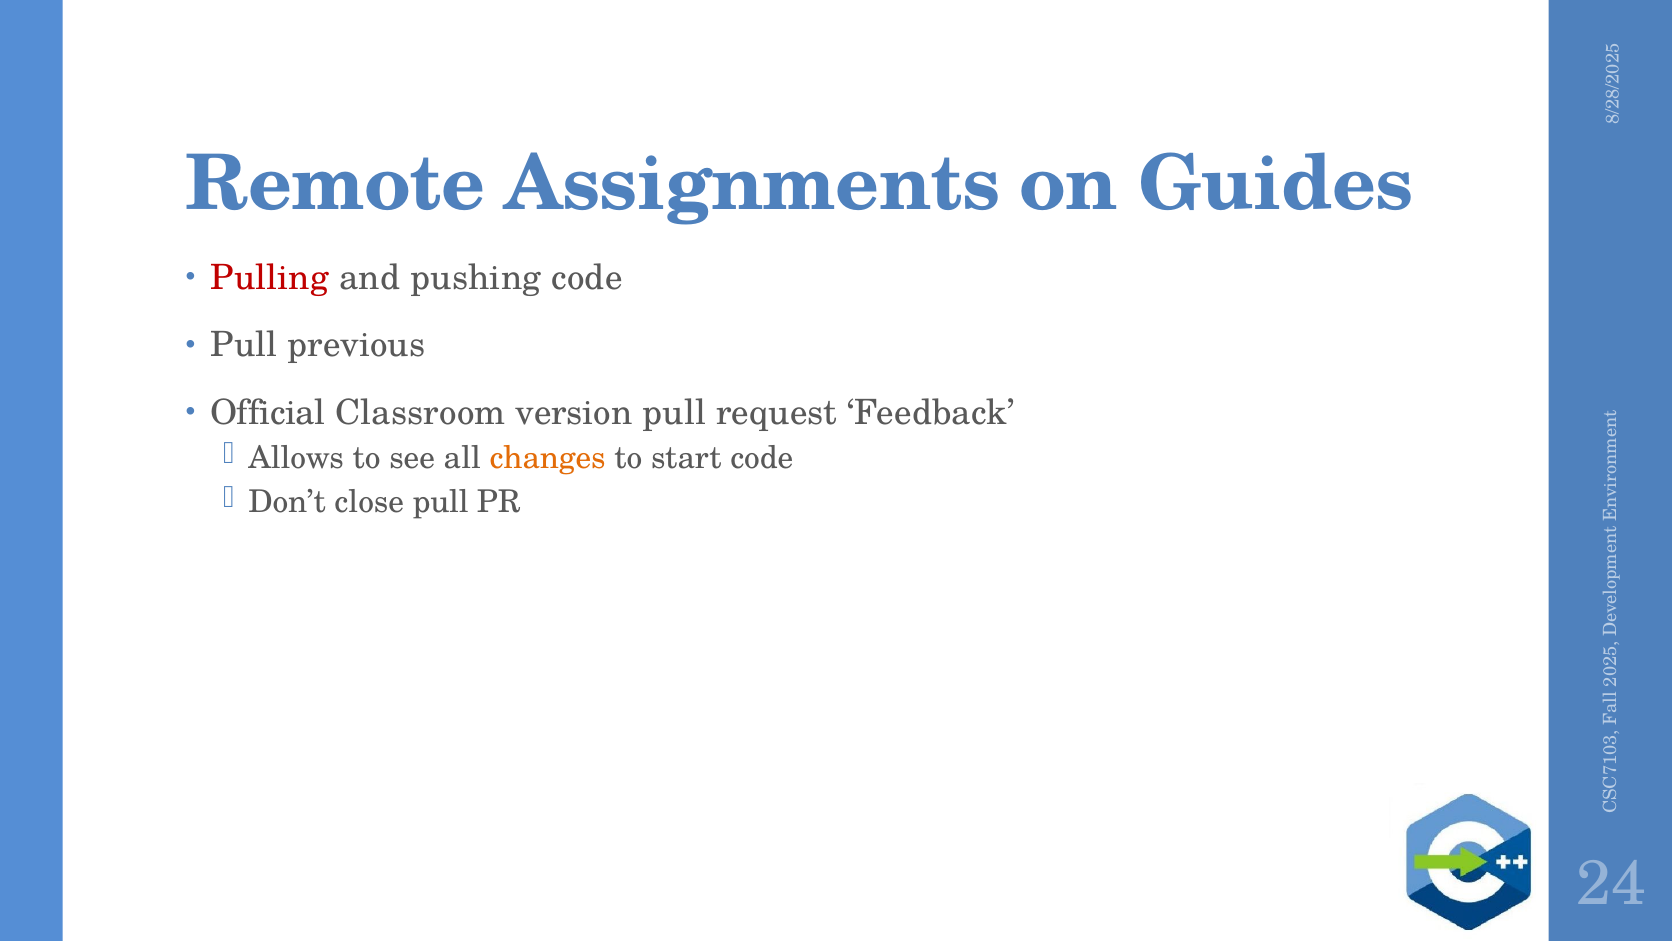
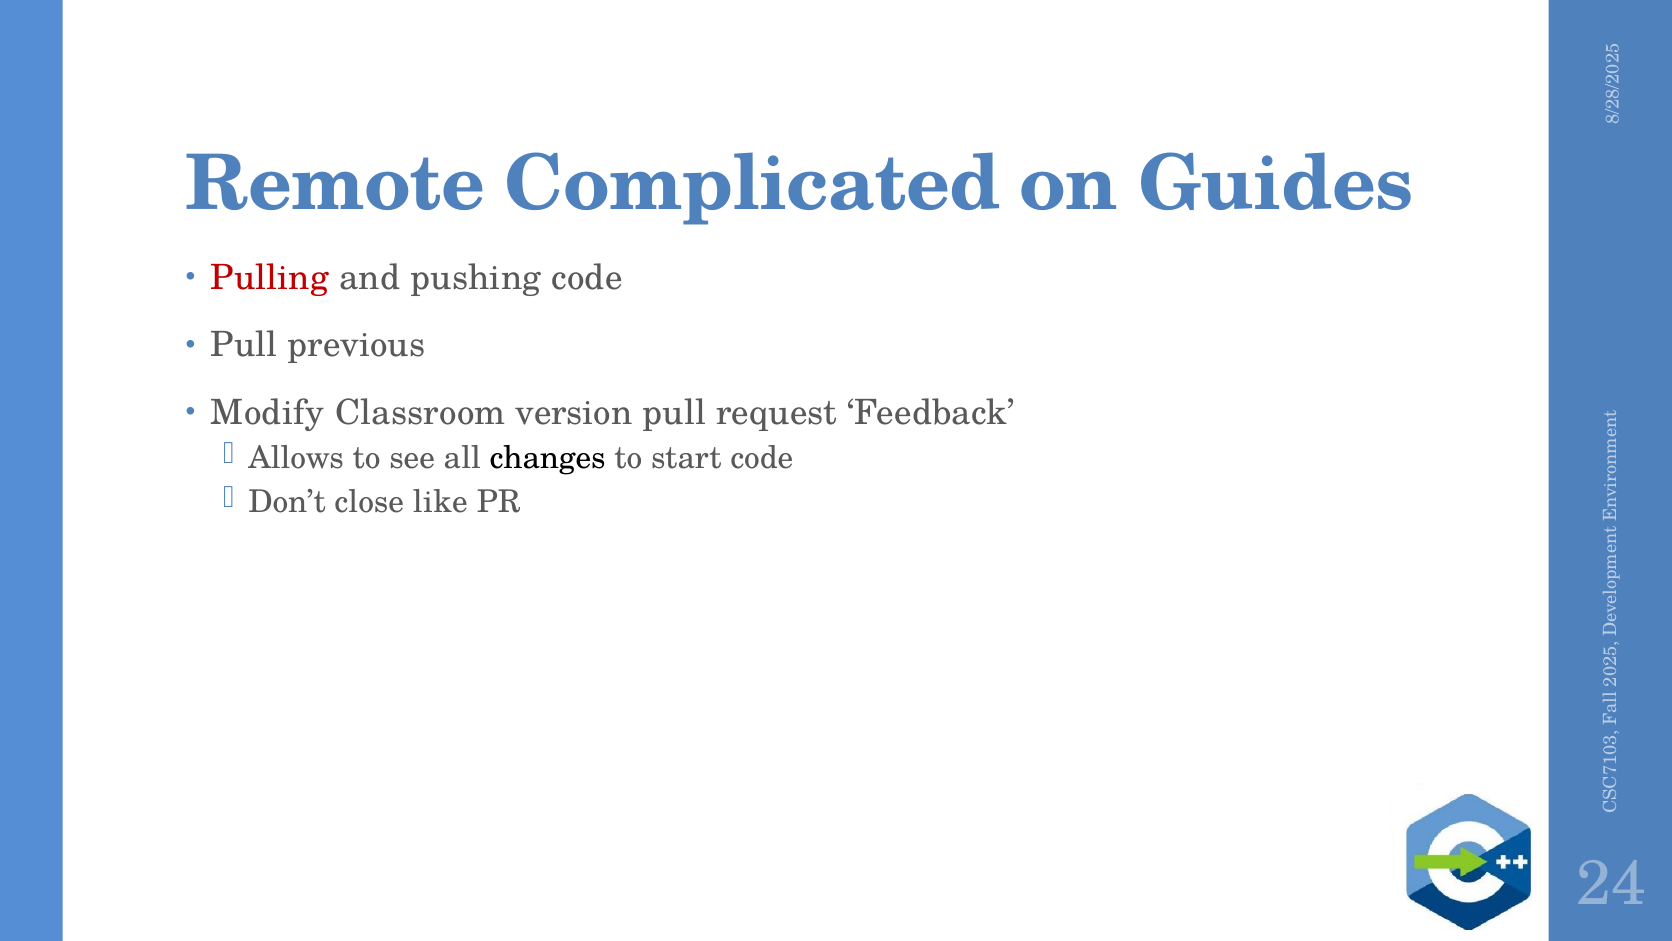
Assignments: Assignments -> Complicated (753, 184)
Official: Official -> Modify (268, 413)
changes colour: orange -> black (548, 458)
close pull: pull -> like (440, 502)
